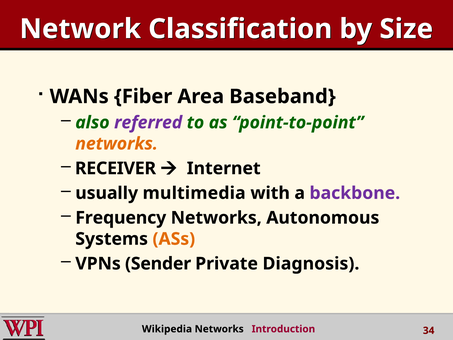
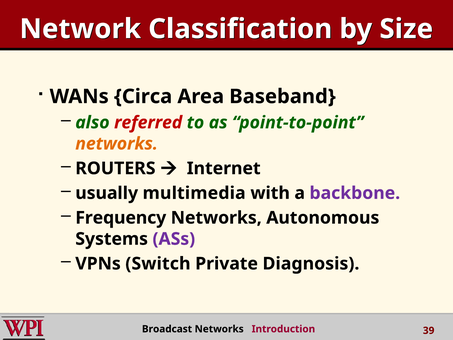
Fiber: Fiber -> Circa (143, 96)
referred colour: purple -> red (148, 122)
RECEIVER: RECEIVER -> ROUTERS (115, 168)
ASs colour: orange -> purple (174, 239)
Sender: Sender -> Switch (158, 263)
Wikipedia: Wikipedia -> Broadcast (167, 329)
34: 34 -> 39 (429, 330)
